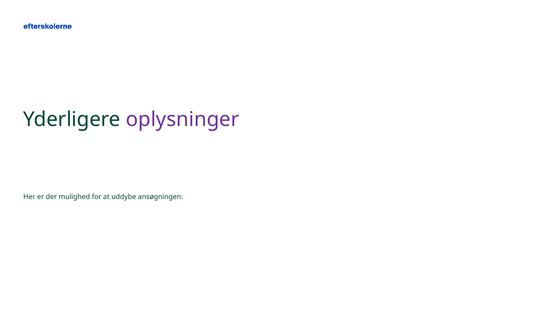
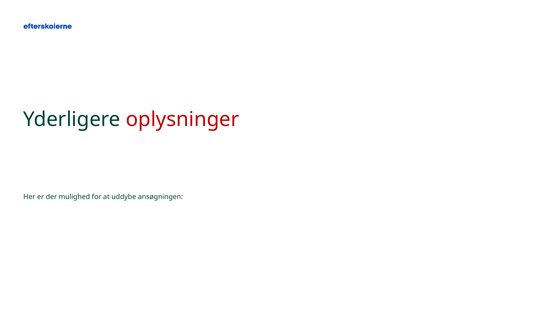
oplysninger colour: purple -> red (182, 119)
